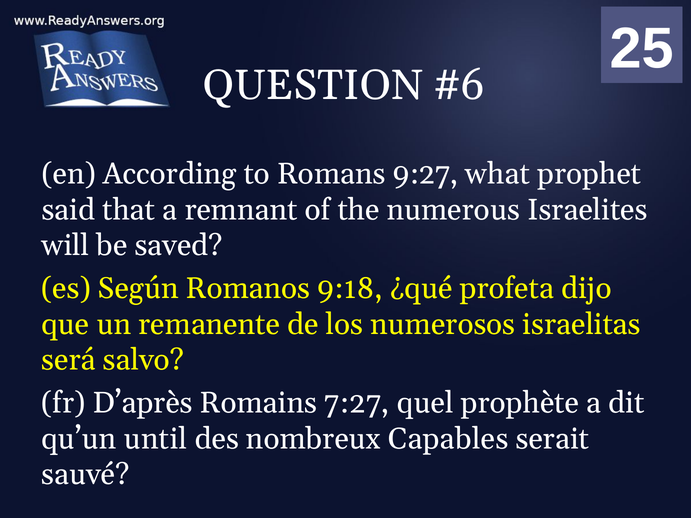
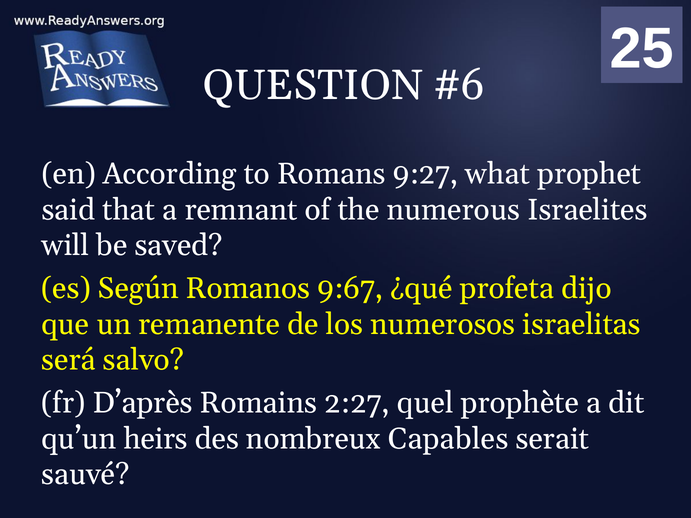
9:18: 9:18 -> 9:67 (350, 289)
7:27: 7:27 -> 2:27 (357, 403)
until: until -> heirs (156, 439)
